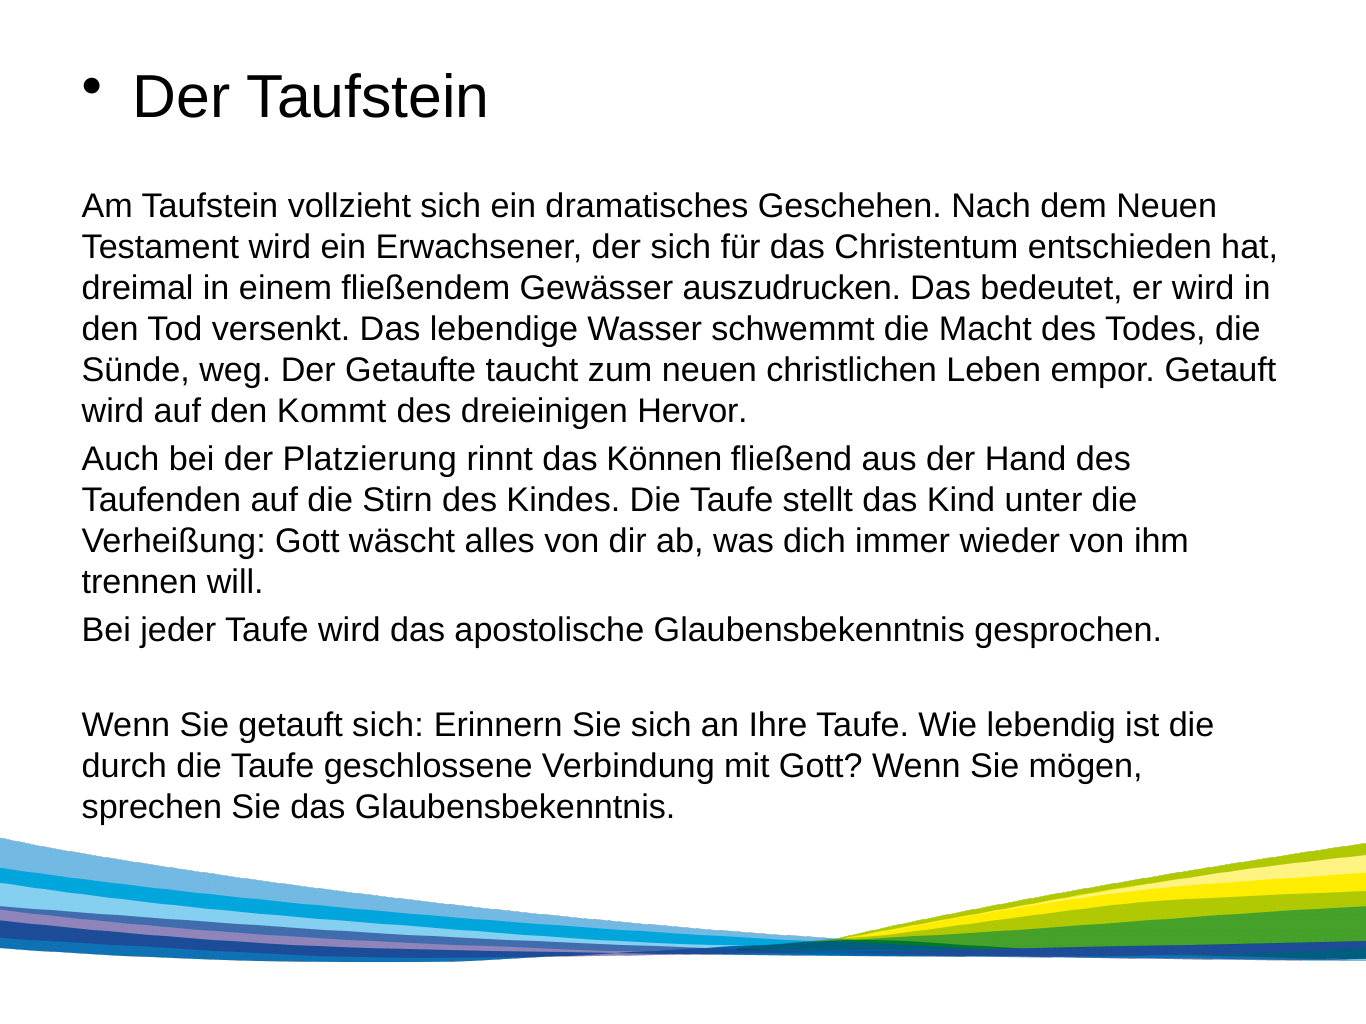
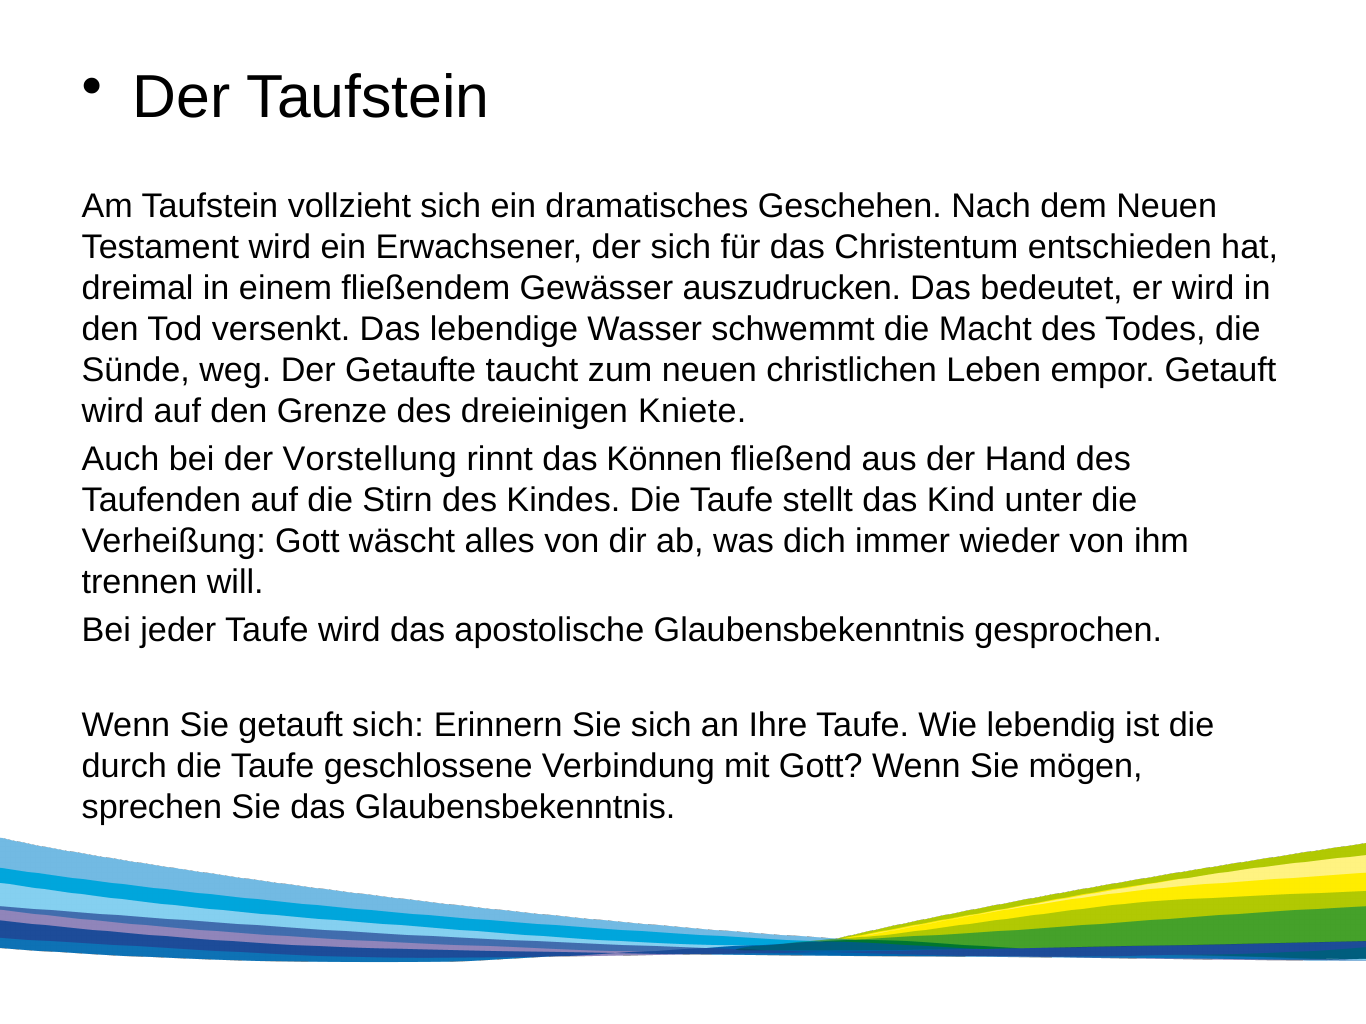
Kommt: Kommt -> Grenze (332, 412)
Hervor: Hervor -> Kniete (692, 412)
Platzierung: Platzierung -> Vorstellung (370, 460)
